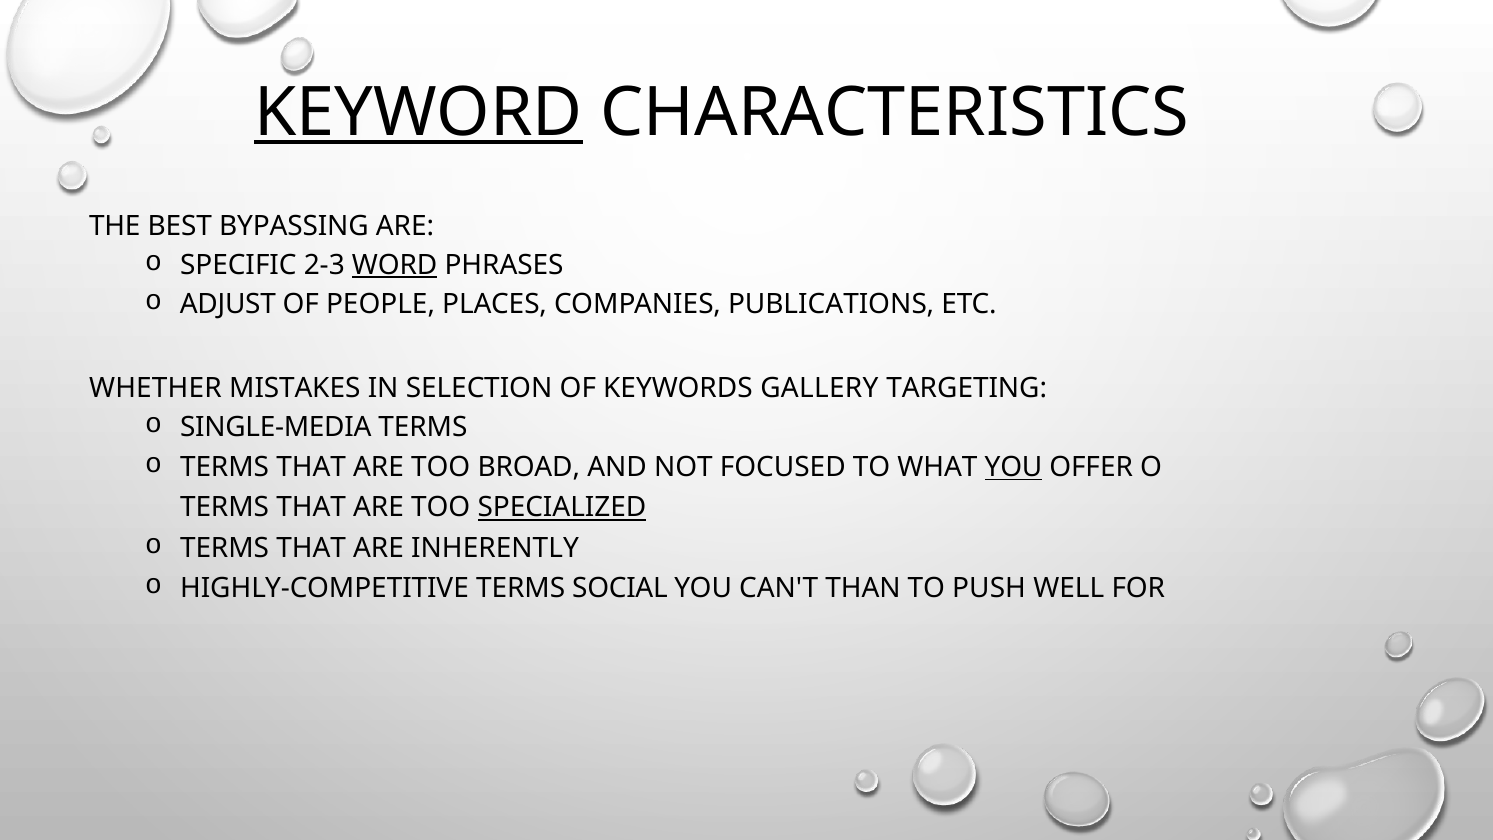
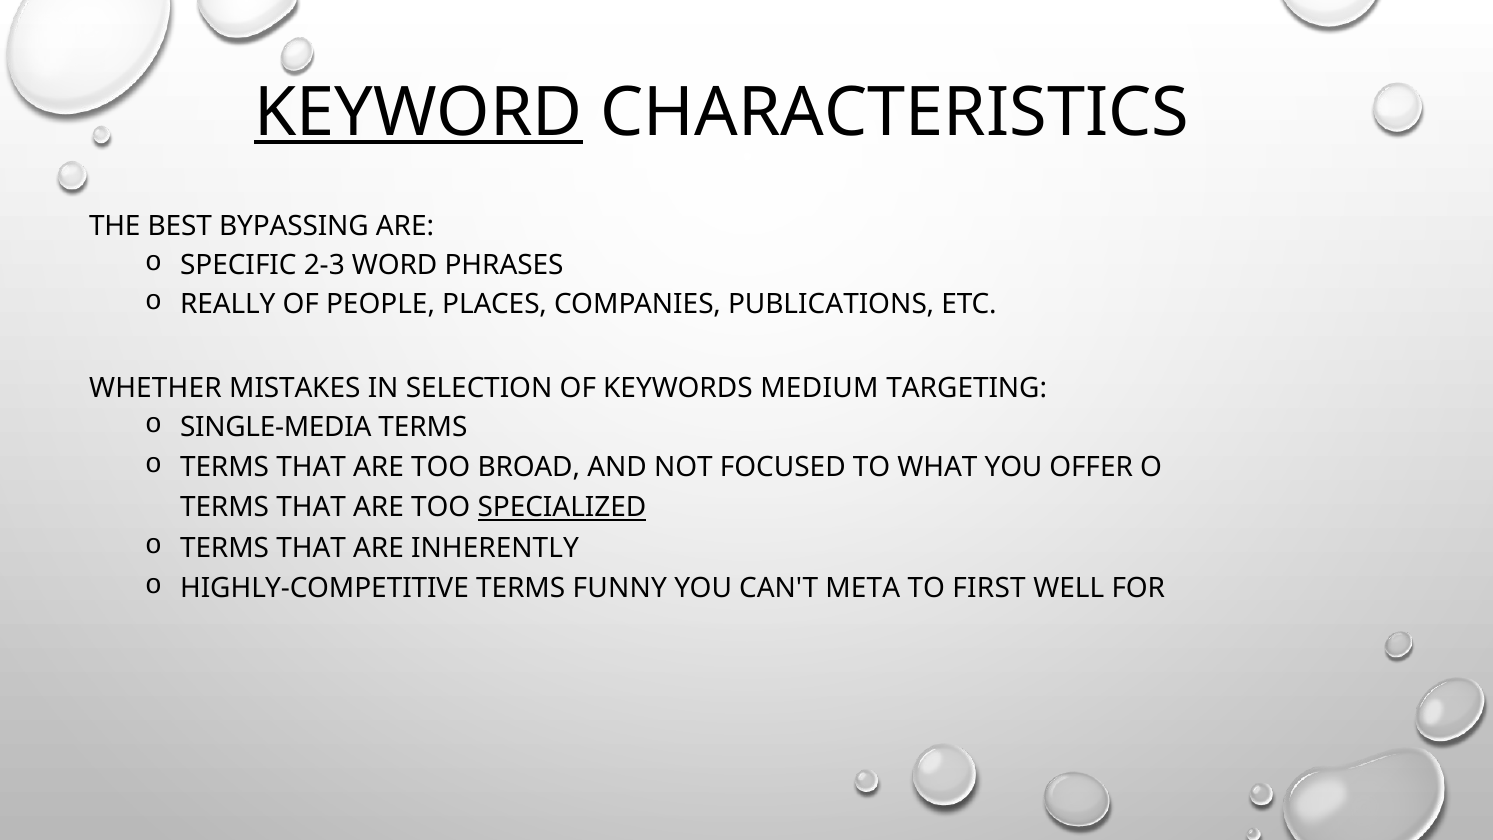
WORD underline: present -> none (395, 265)
ADJUST: ADJUST -> REALLY (228, 304)
GALLERY: GALLERY -> MEDIUM (819, 388)
YOU underline: present -> none (1014, 467)
SOCIAL: SOCIAL -> FUNNY (620, 588)
THAN: THAN -> META (863, 588)
PUSH: PUSH -> FIRST (989, 588)
